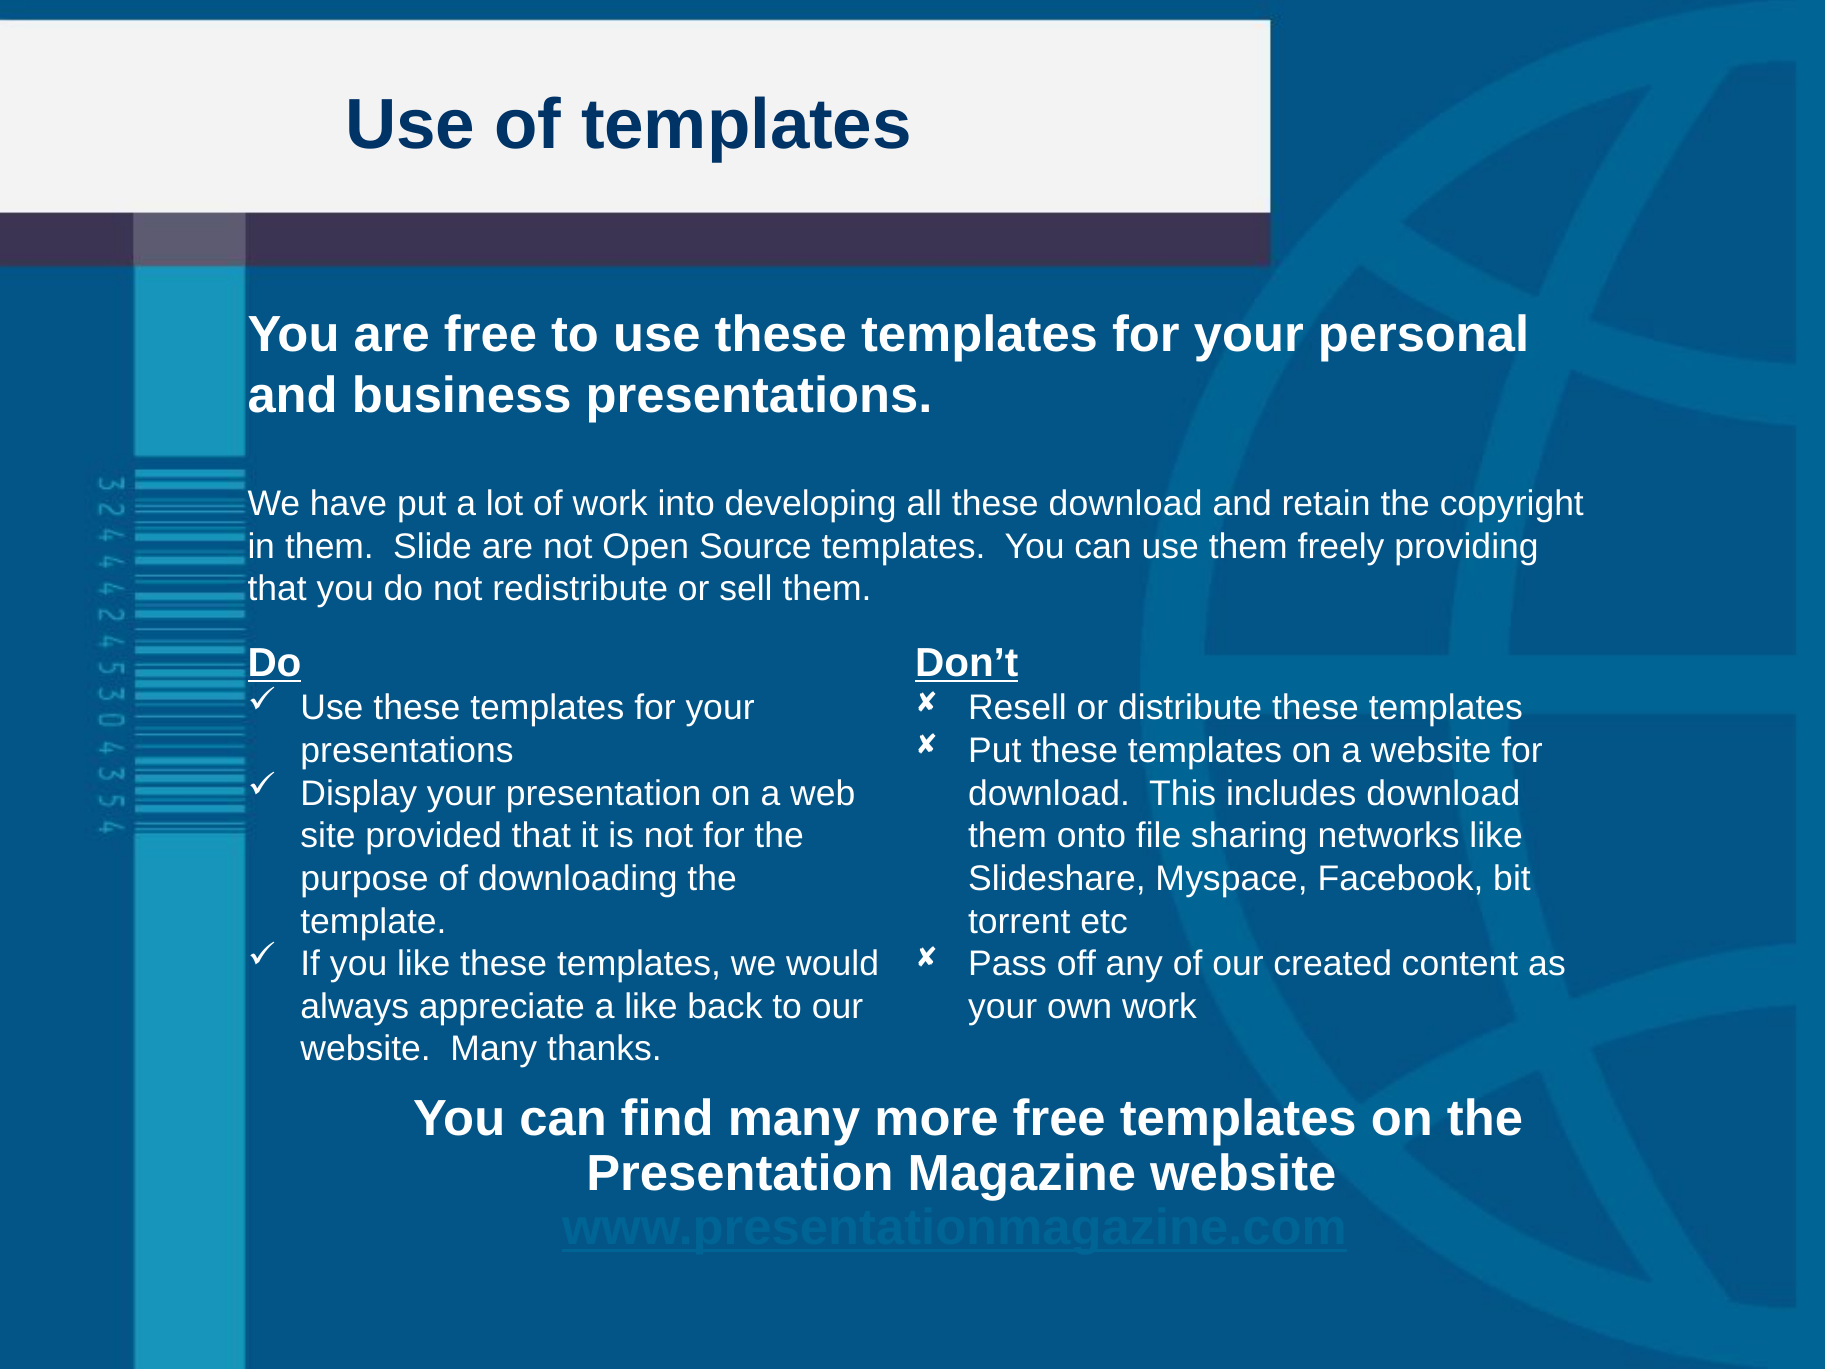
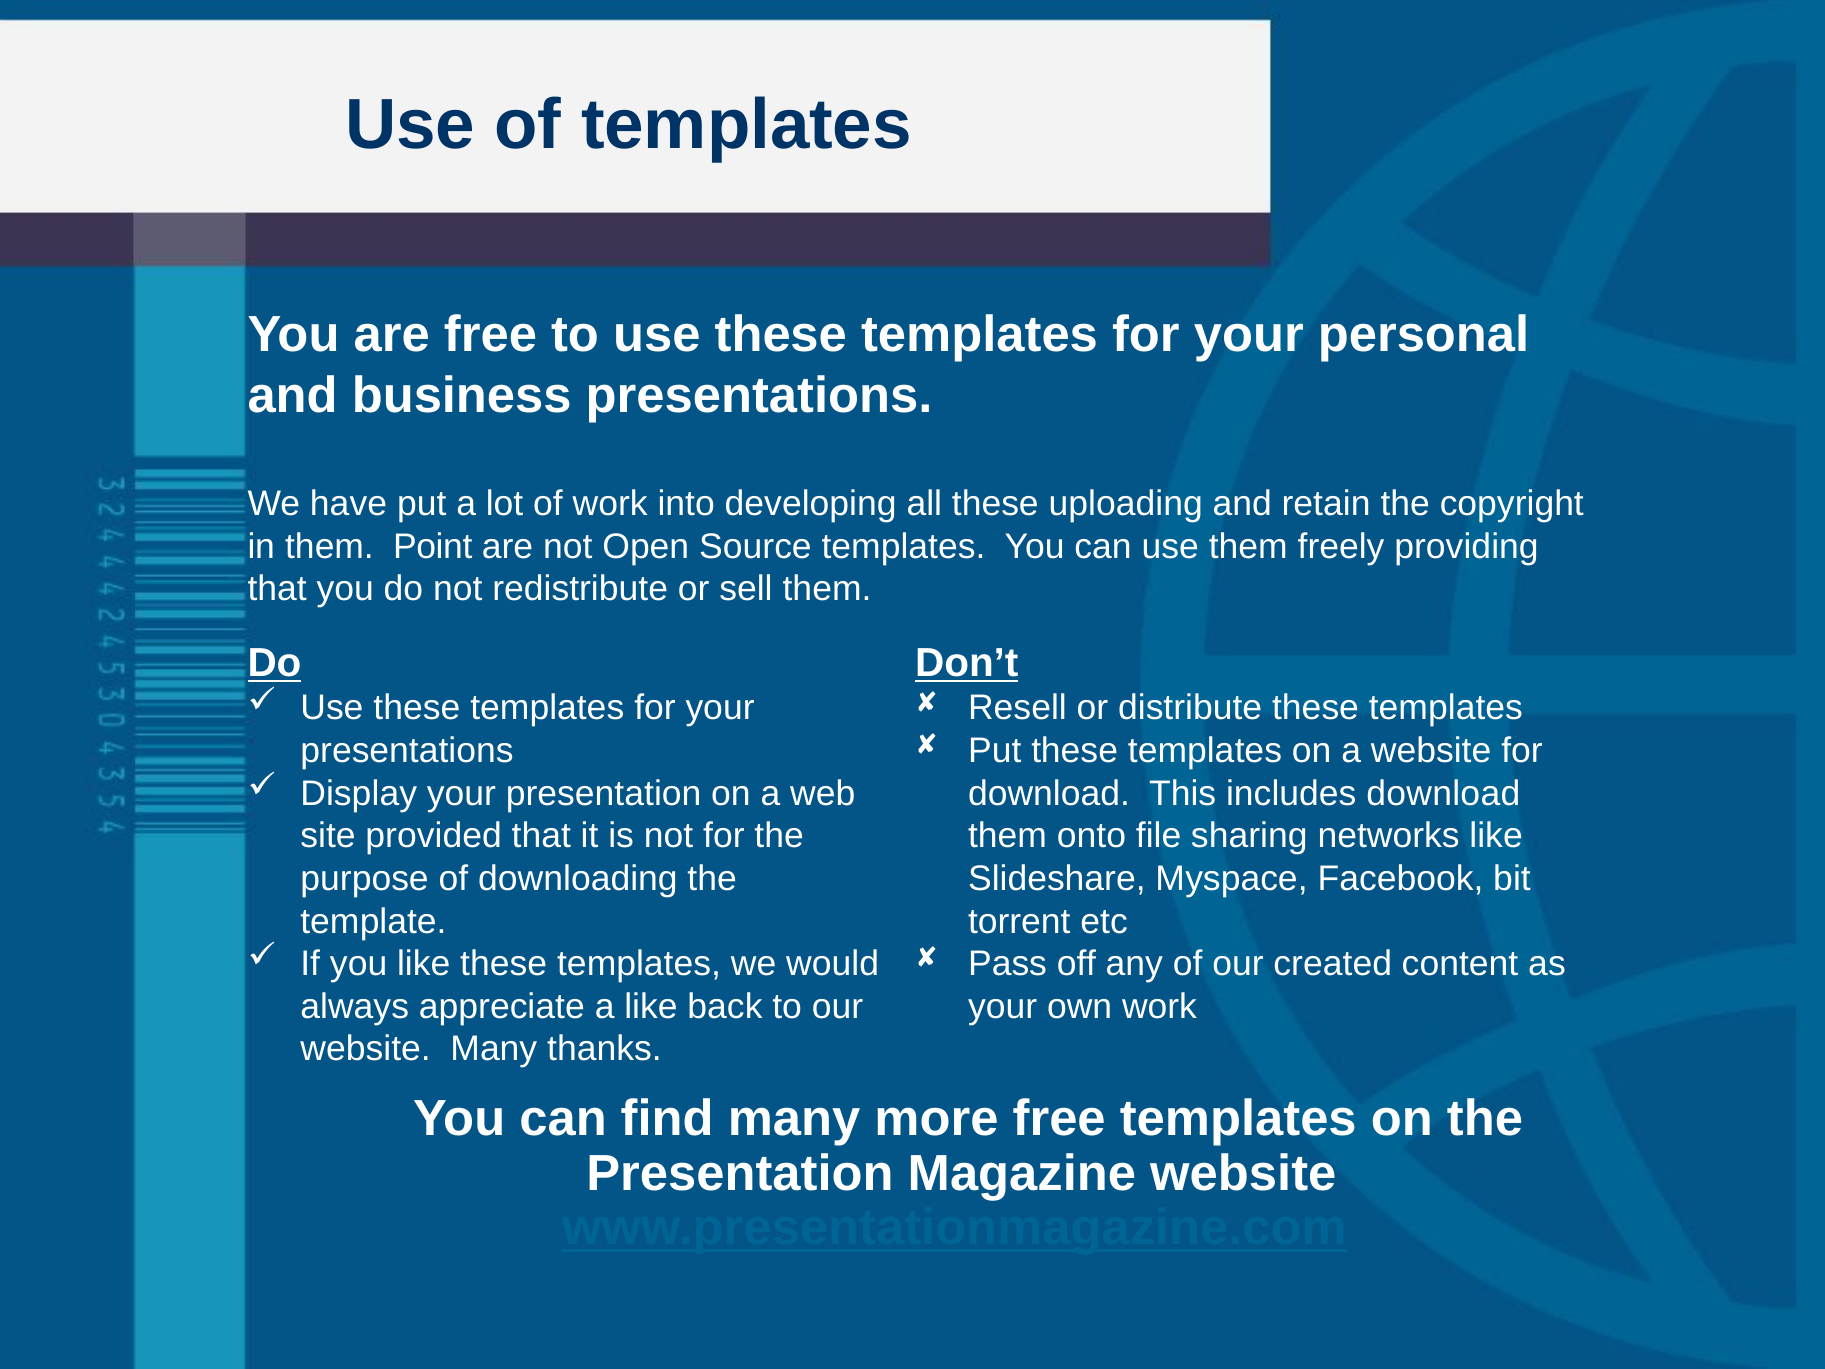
these download: download -> uploading (1126, 504)
Slide: Slide -> Point (433, 546)
